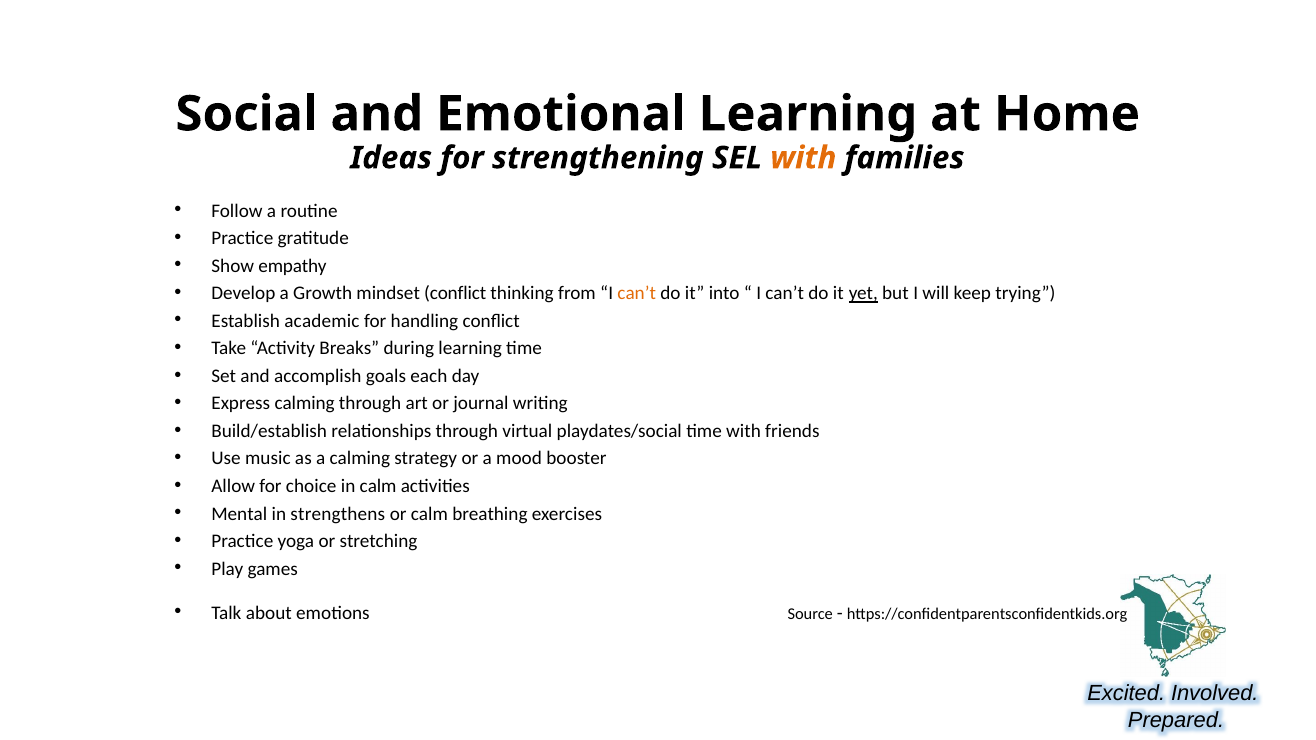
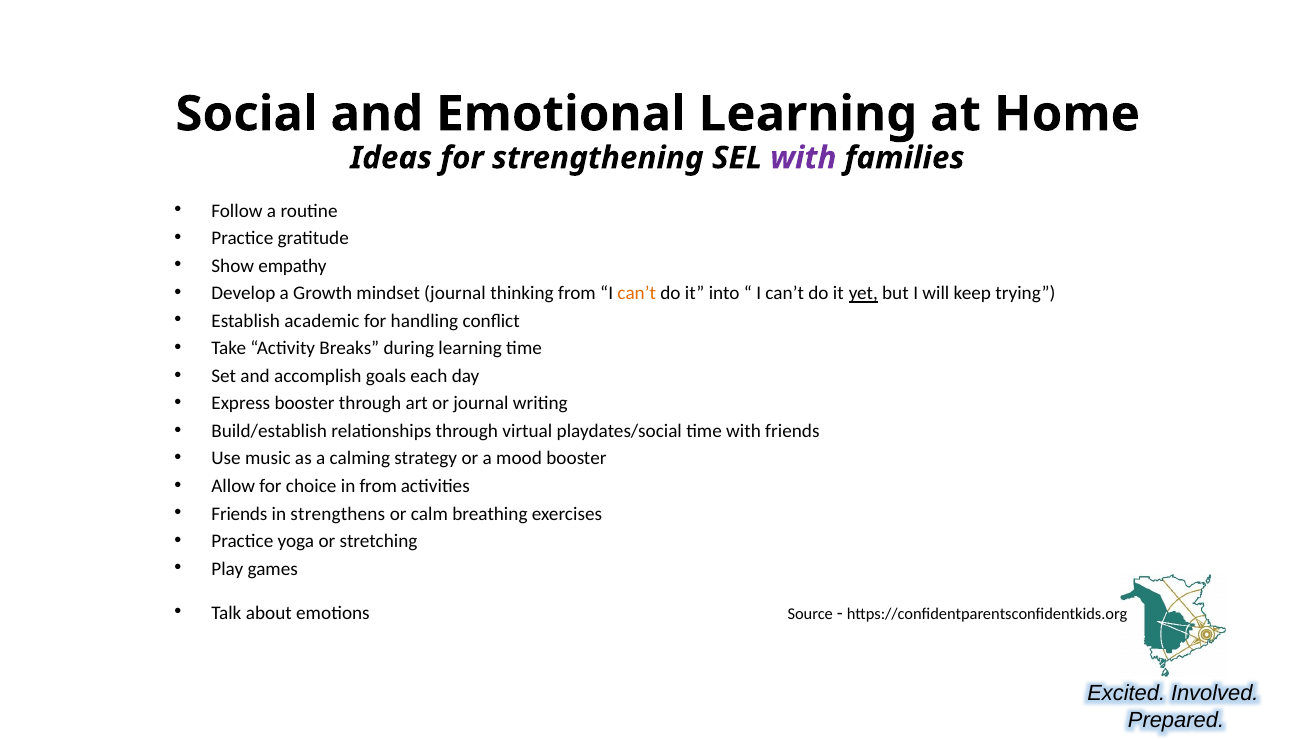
with colour: orange -> purple (803, 158)
mindset conflict: conflict -> journal (455, 293)
Express calming: calming -> booster (305, 404)
in calm: calm -> from (378, 486)
Mental: Mental -> Friends (239, 514)
